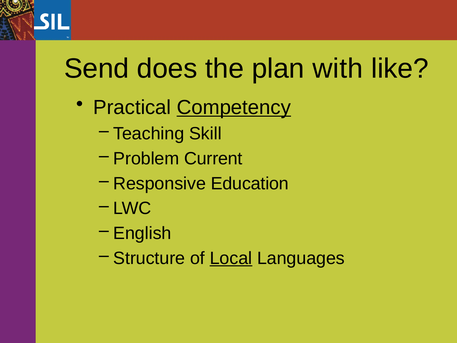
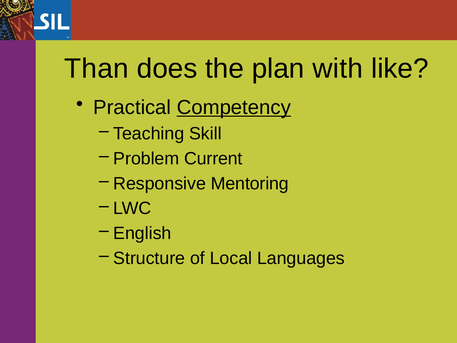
Send: Send -> Than (96, 69)
Education: Education -> Mentoring (250, 183)
Local underline: present -> none (231, 258)
